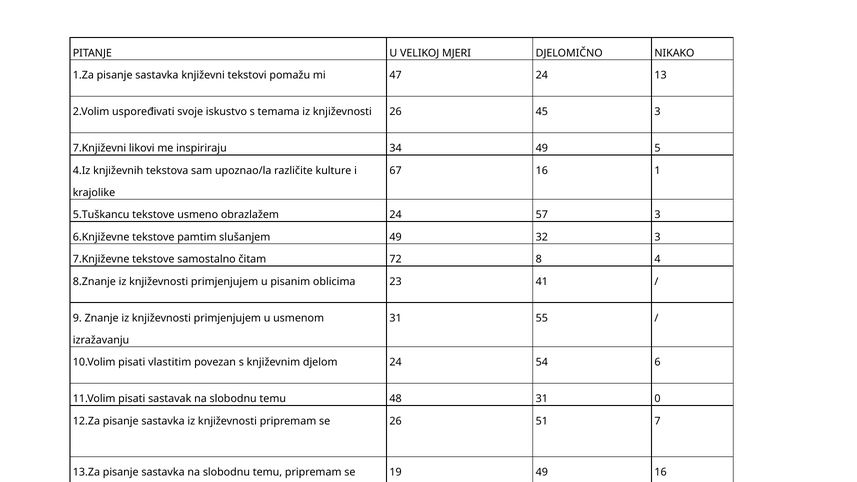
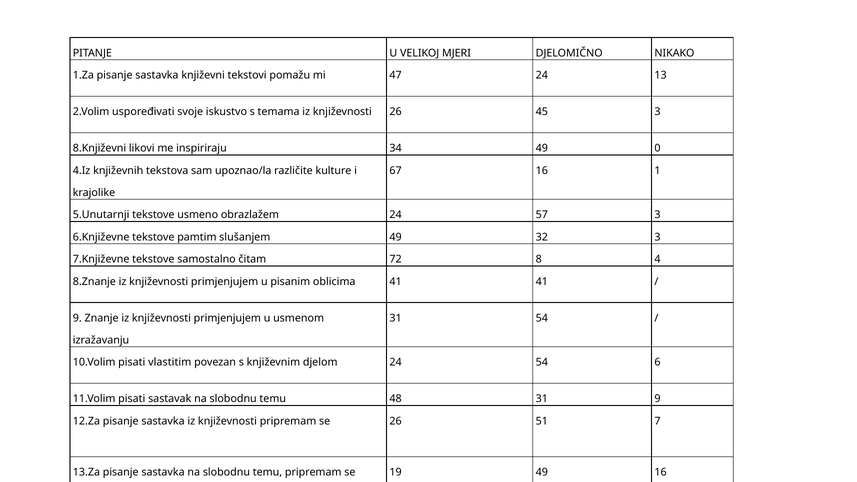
7.Književni: 7.Književni -> 8.Književni (100, 148)
5: 5 -> 0 (658, 148)
5.Tuškancu: 5.Tuškancu -> 5.Unutarnji (101, 215)
oblicima 23: 23 -> 41 (396, 282)
31 55: 55 -> 54 (542, 318)
31 0: 0 -> 9 (658, 399)
